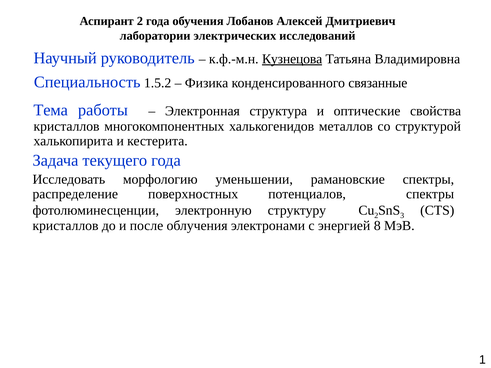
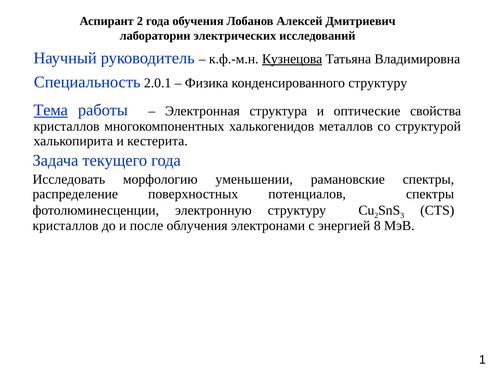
1.5.2: 1.5.2 -> 2.0.1 (158, 83)
конденсированного связанные: связанные -> структуру (378, 83)
Тема underline: none -> present (51, 110)
